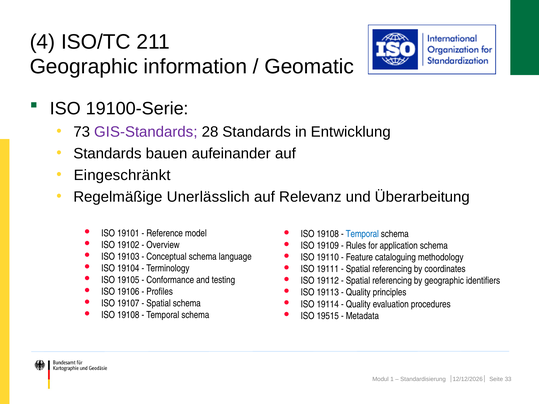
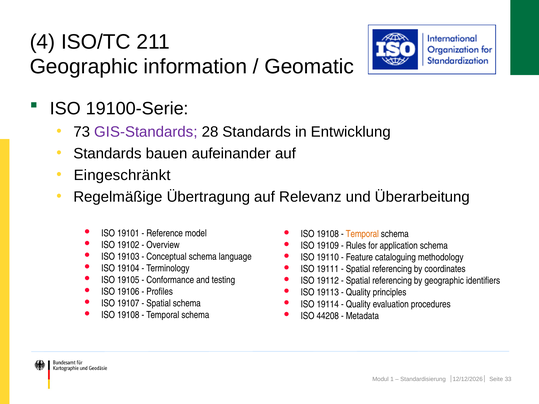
Unerlässlich: Unerlässlich -> Übertragung (208, 197)
Temporal colour: blue -> orange (362, 234)
19515: 19515 -> 44208 (328, 316)
